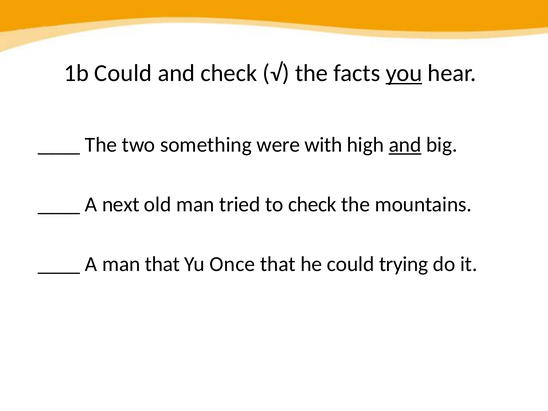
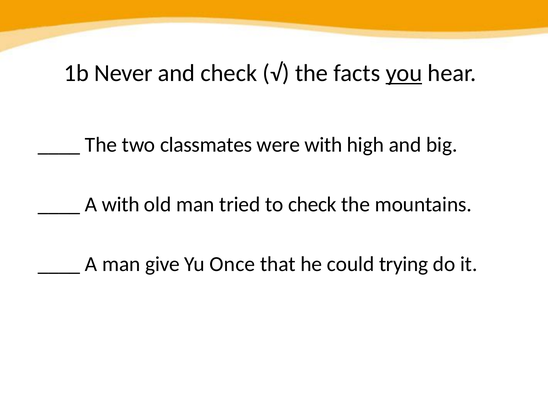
1b Could: Could -> Never (123, 73)
something: something -> classmates (206, 145)
and underline: present -> none (405, 145)
A next: next -> with (121, 205)
man that: that -> give (162, 264)
